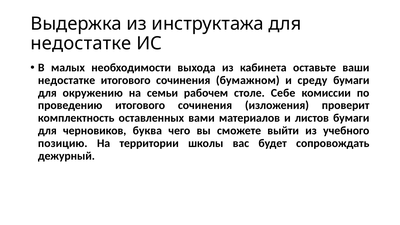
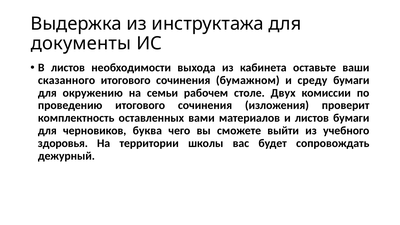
недостатке: недостатке -> документы (81, 43)
В малых: малых -> листов (68, 68)
недостатке: недостатке -> сказанного (67, 80)
Себе: Себе -> Двух (283, 93)
позицию: позицию -> здоровья (63, 143)
